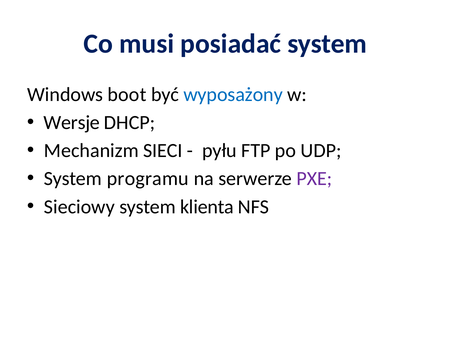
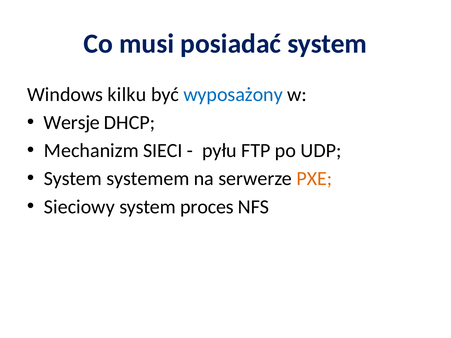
boot: boot -> kilku (127, 95)
programu: programu -> systemem (148, 179)
PXE colour: purple -> orange (314, 179)
klienta: klienta -> proces (207, 207)
